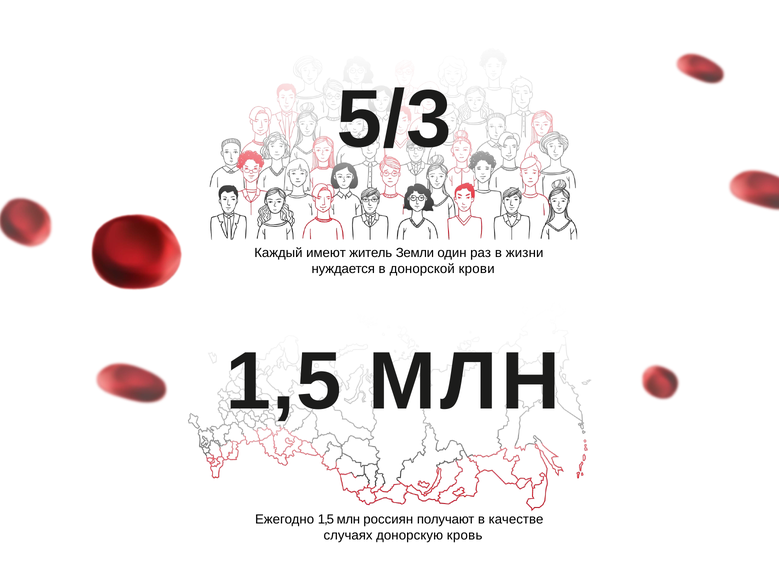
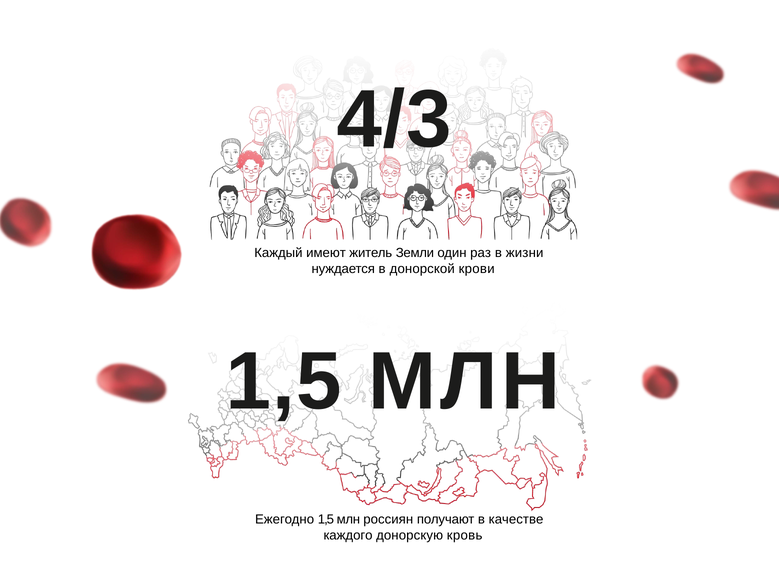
5/3: 5/3 -> 4/3 (394, 120)
случаях: случаях -> каждого (348, 536)
